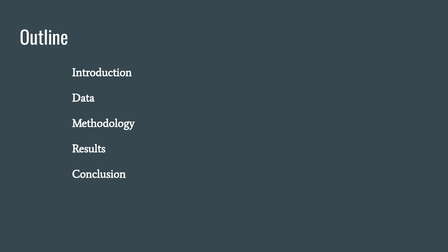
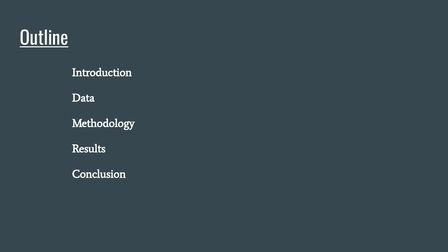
Outline underline: none -> present (44, 39)
